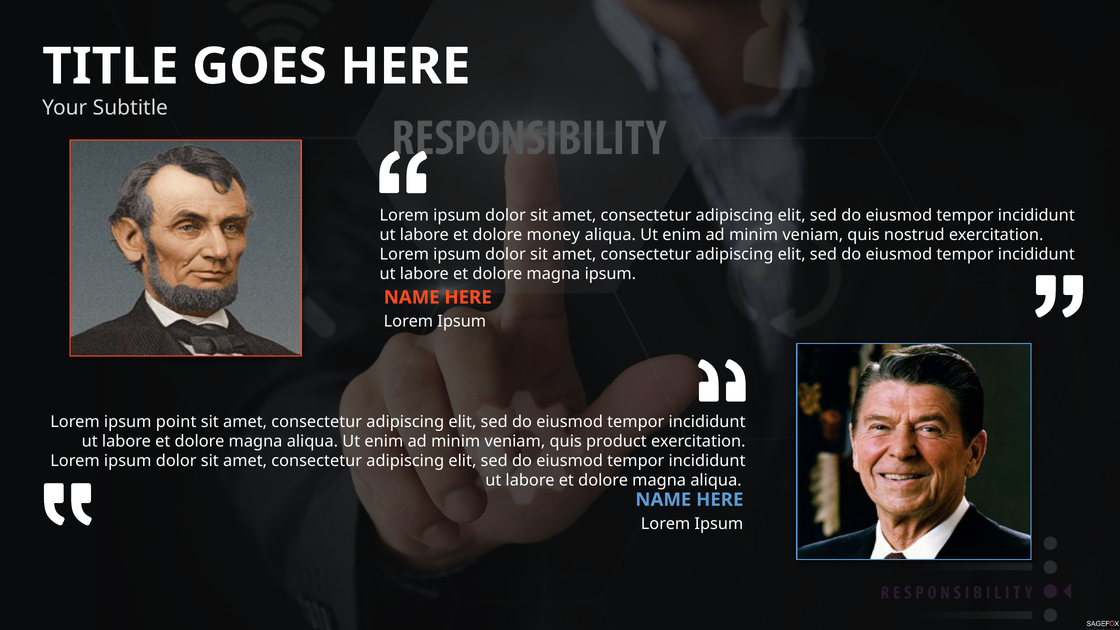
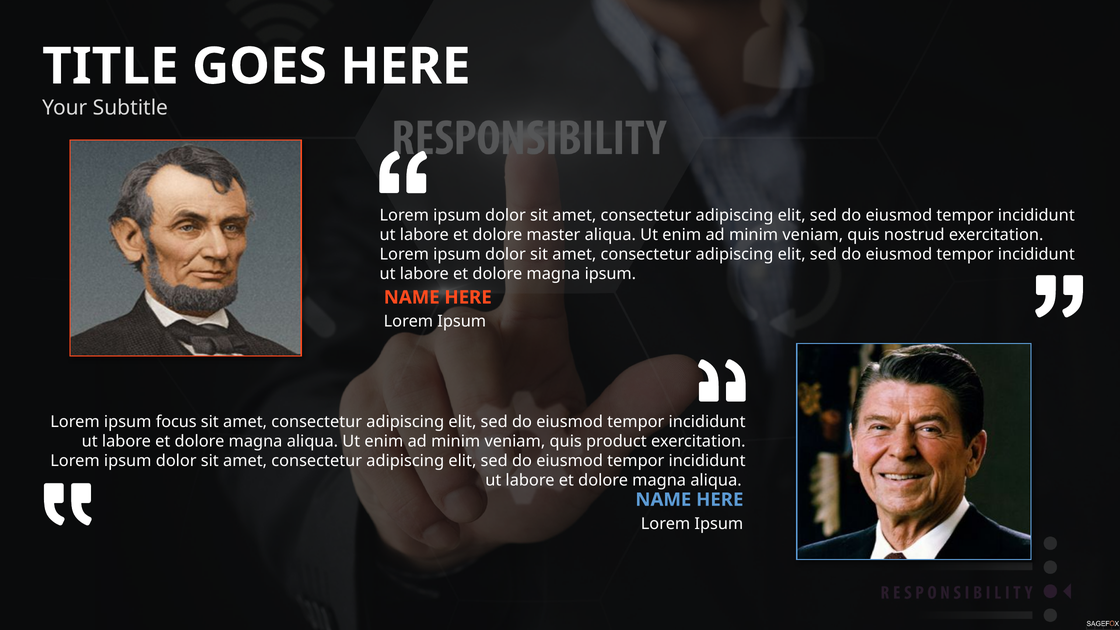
money: money -> master (553, 235)
point: point -> focus (176, 422)
